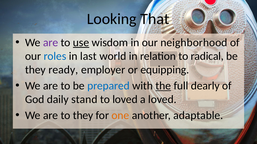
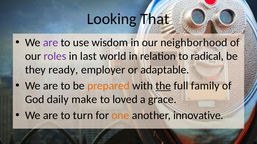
use underline: present -> none (81, 43)
roles colour: blue -> purple (55, 56)
equipping: equipping -> adaptable (165, 70)
prepared colour: blue -> orange (109, 86)
dearly: dearly -> family (205, 86)
stand: stand -> make (84, 100)
a loved: loved -> grace (162, 100)
to they: they -> turn (83, 116)
adaptable: adaptable -> innovative (198, 116)
